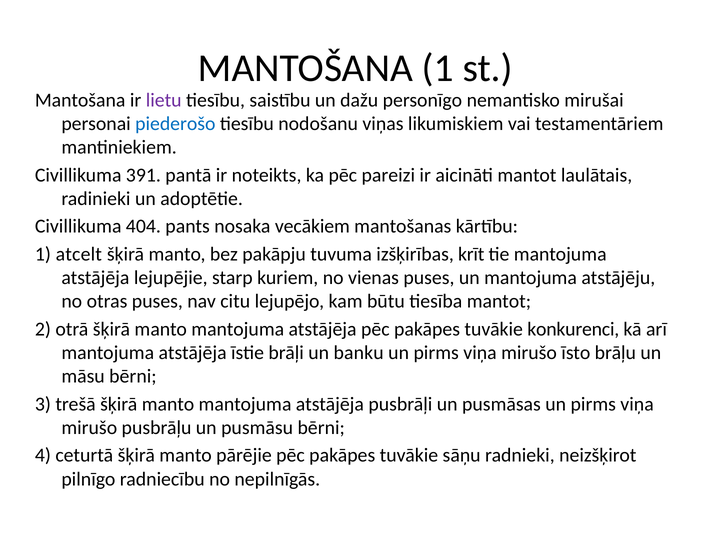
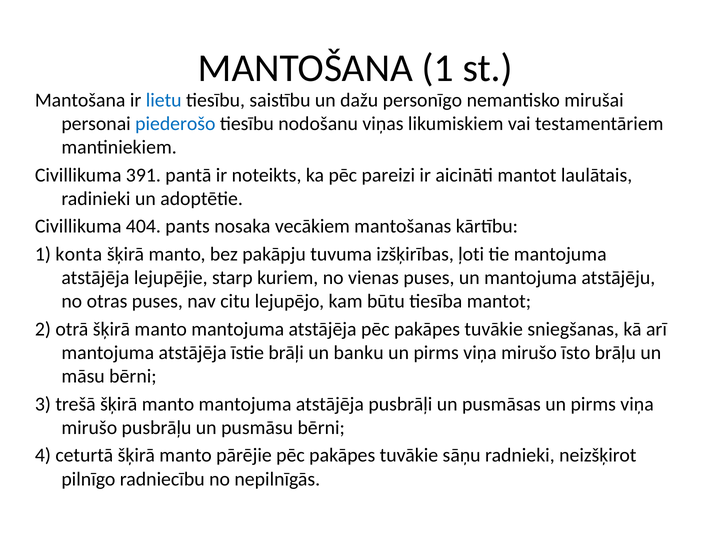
lietu colour: purple -> blue (164, 100)
atcelt: atcelt -> konta (79, 254)
krīt: krīt -> ļoti (471, 254)
konkurenci: konkurenci -> sniegšanas (573, 329)
